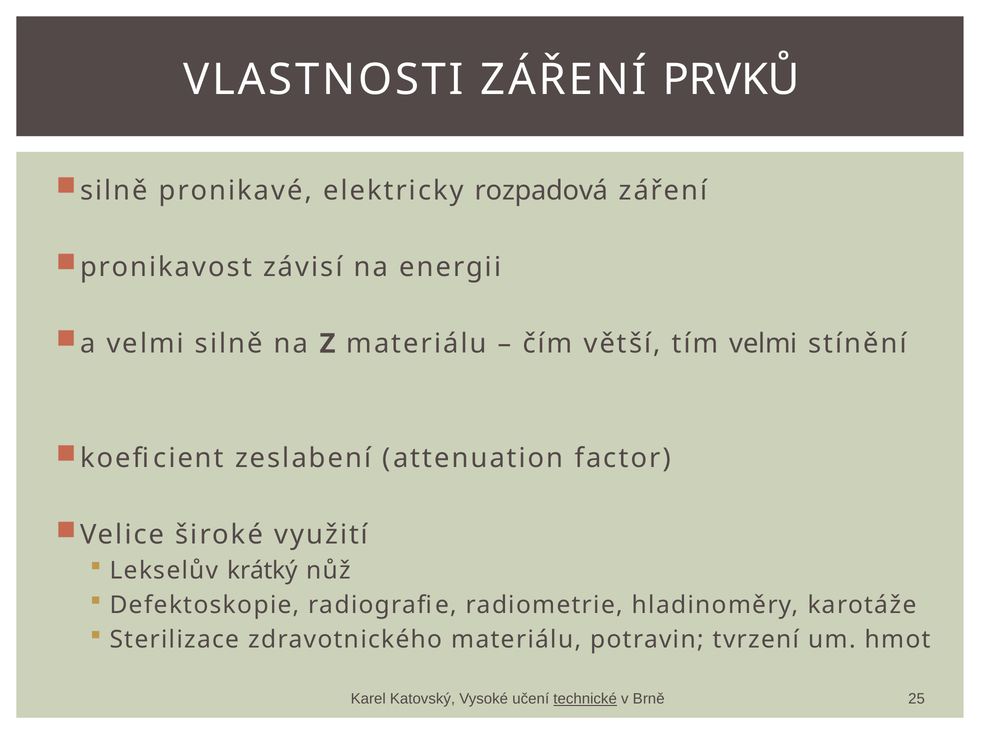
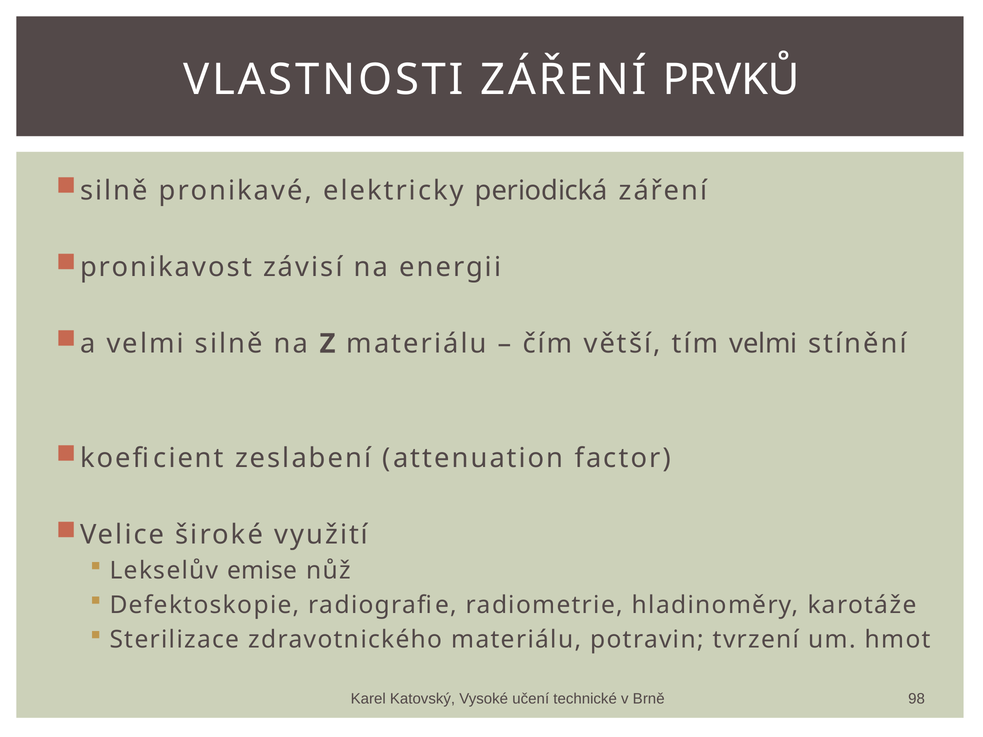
rozpadová: rozpadová -> periodická (541, 191)
krátký: krátký -> emise (262, 571)
technické underline: present -> none (585, 699)
25: 25 -> 98 (917, 699)
